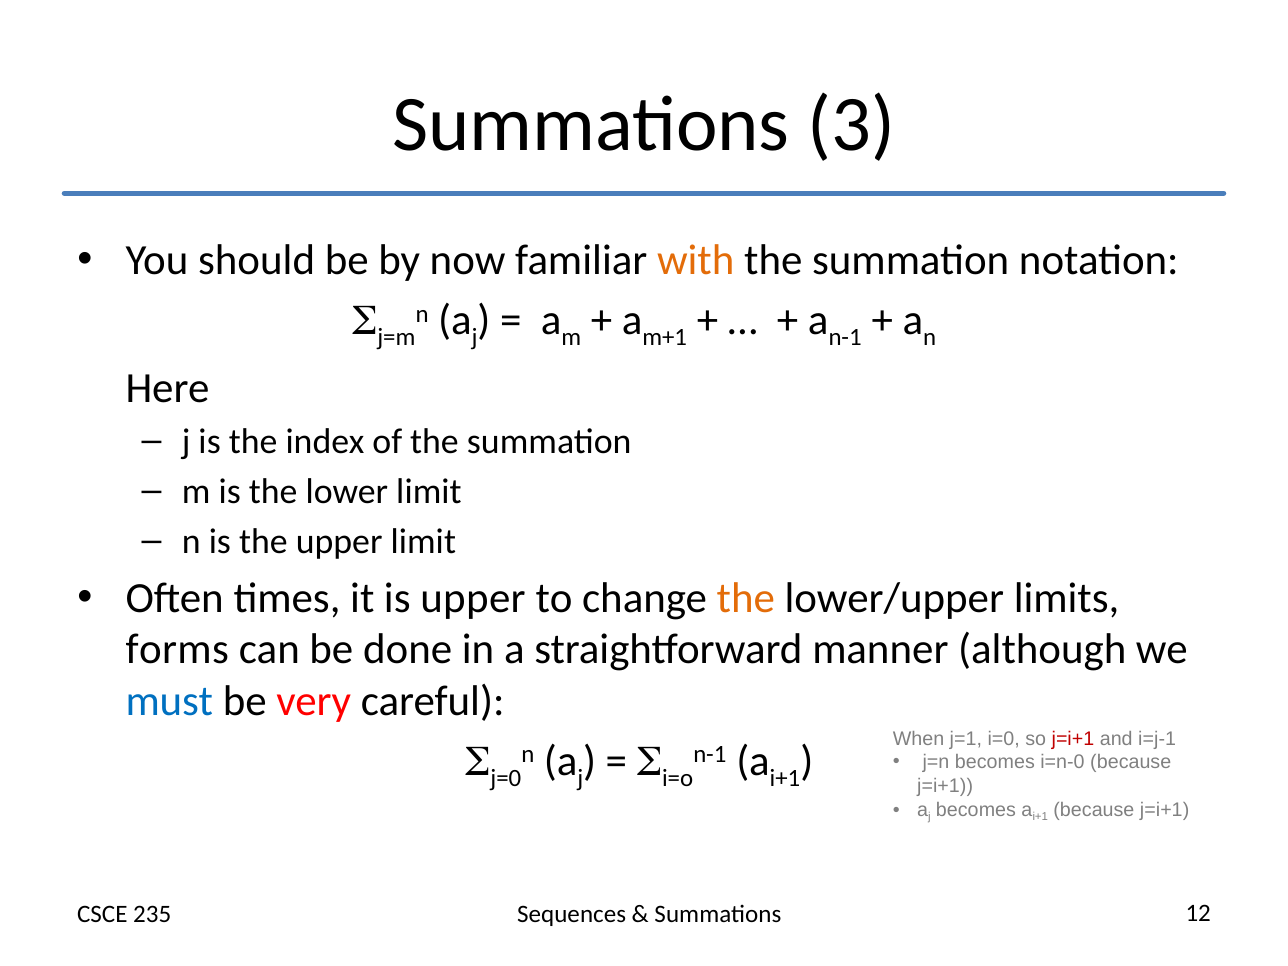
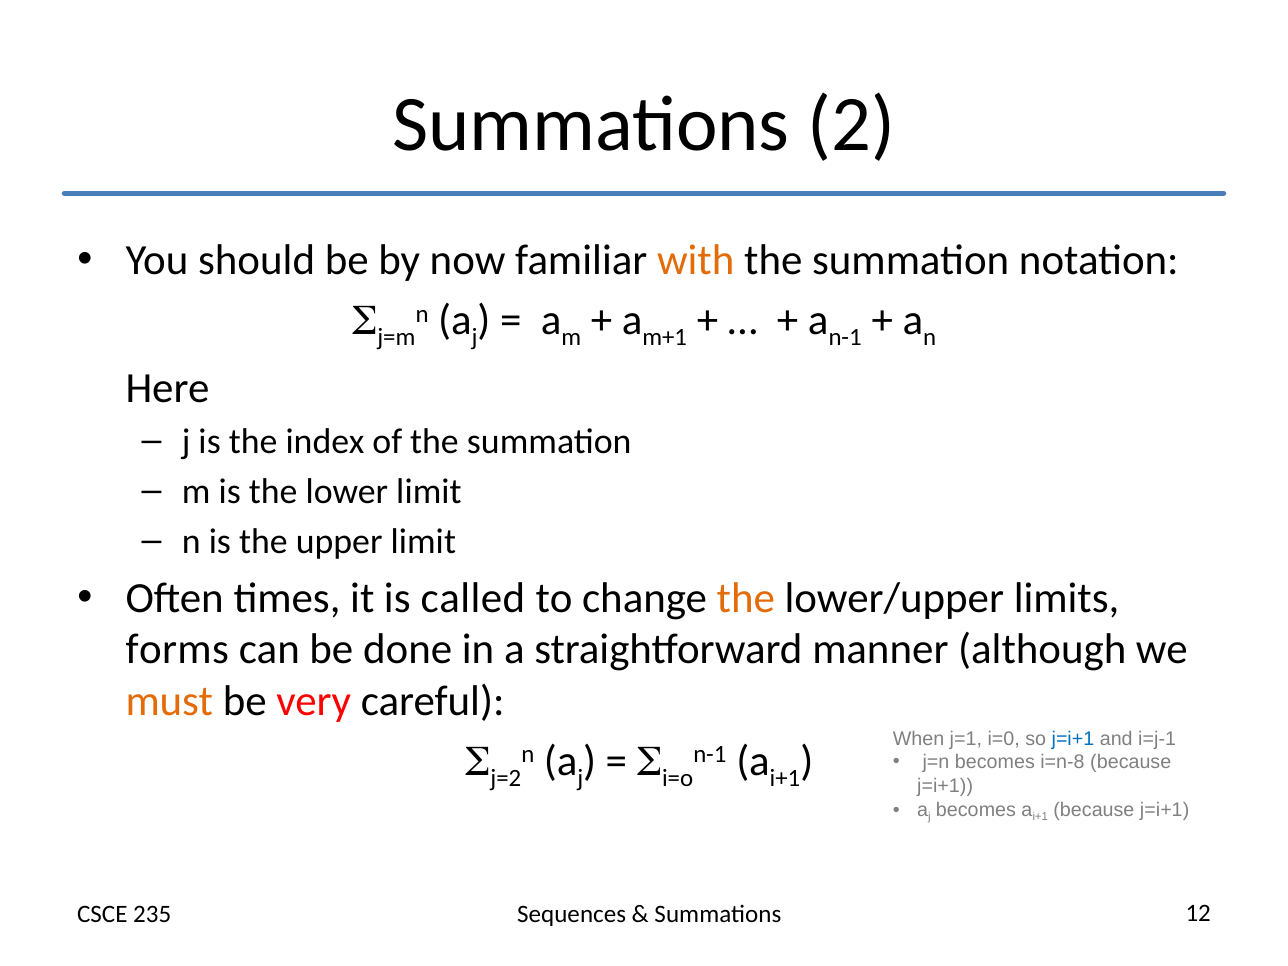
3: 3 -> 2 (851, 125)
is upper: upper -> called (473, 598)
must colour: blue -> orange (169, 701)
j=i+1 colour: red -> blue (1073, 739)
j=0: j=0 -> j=2 (506, 778)
i=n-0: i=n-0 -> i=n-8 (1062, 762)
